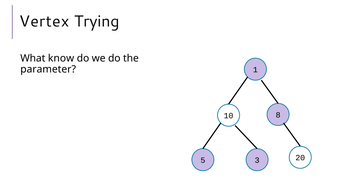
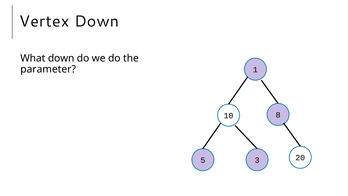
Vertex Trying: Trying -> Down (97, 21)
What know: know -> down (61, 58)
